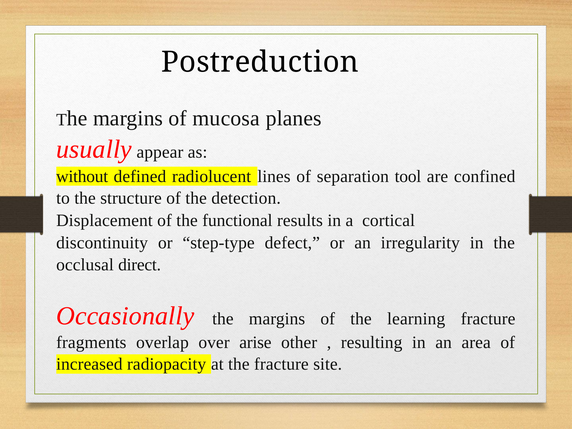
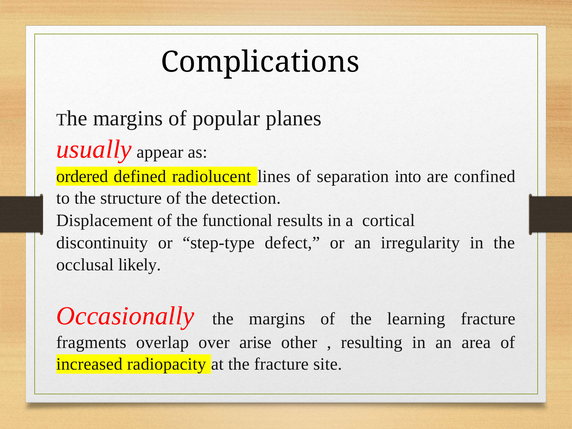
Postreduction: Postreduction -> Complications (260, 62)
mucosa: mucosa -> popular (226, 118)
without: without -> ordered (82, 176)
tool: tool -> into (408, 176)
direct: direct -> likely (140, 265)
